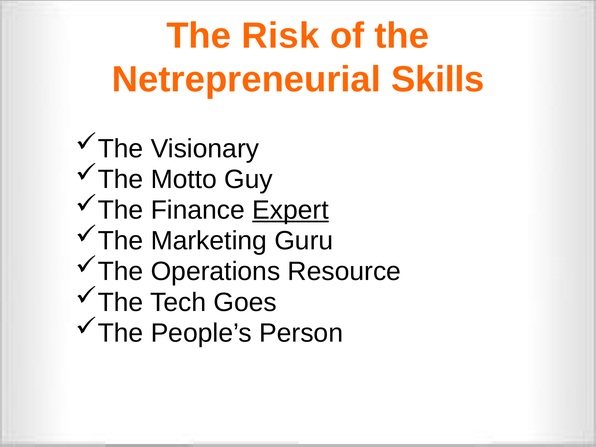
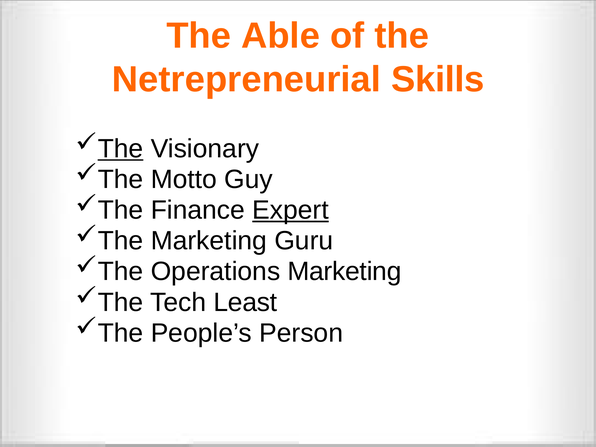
Risk: Risk -> Able (281, 36)
The underline: none -> present (121, 149)
Operations Resource: Resource -> Marketing (344, 272)
Goes: Goes -> Least (245, 302)
